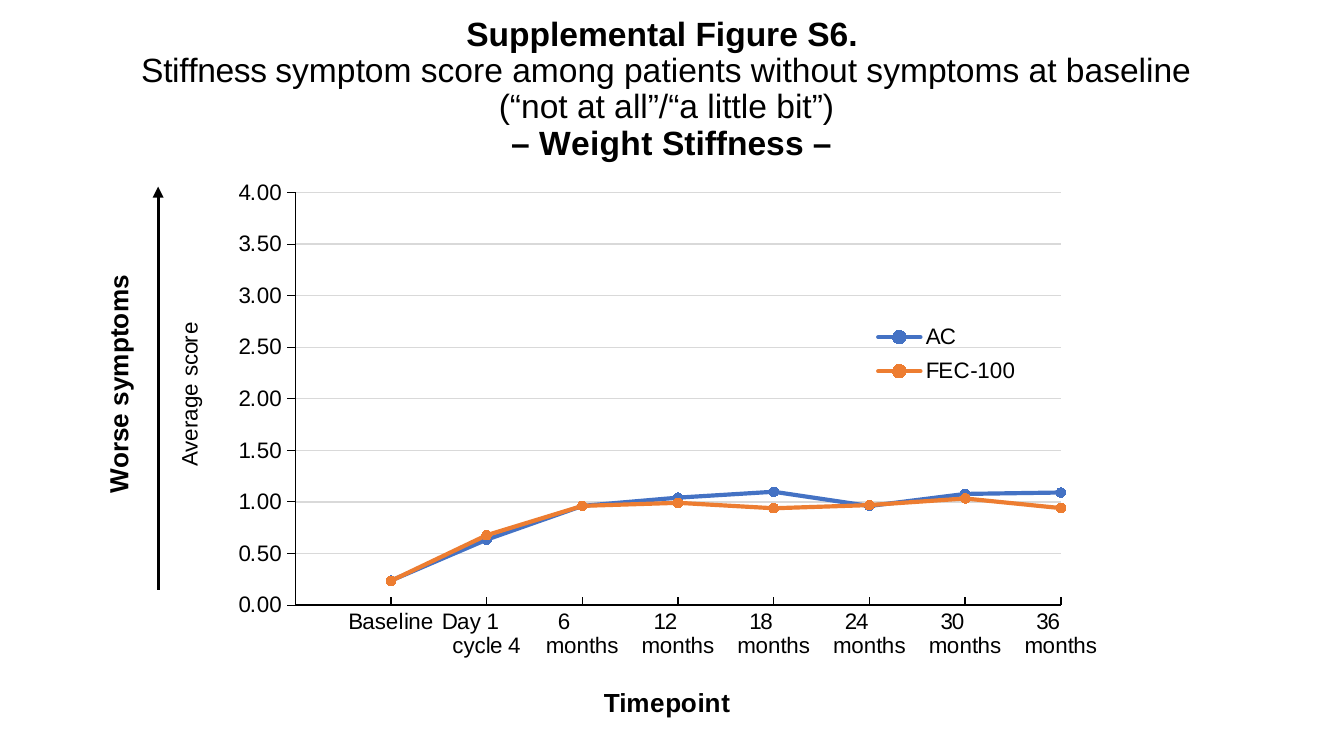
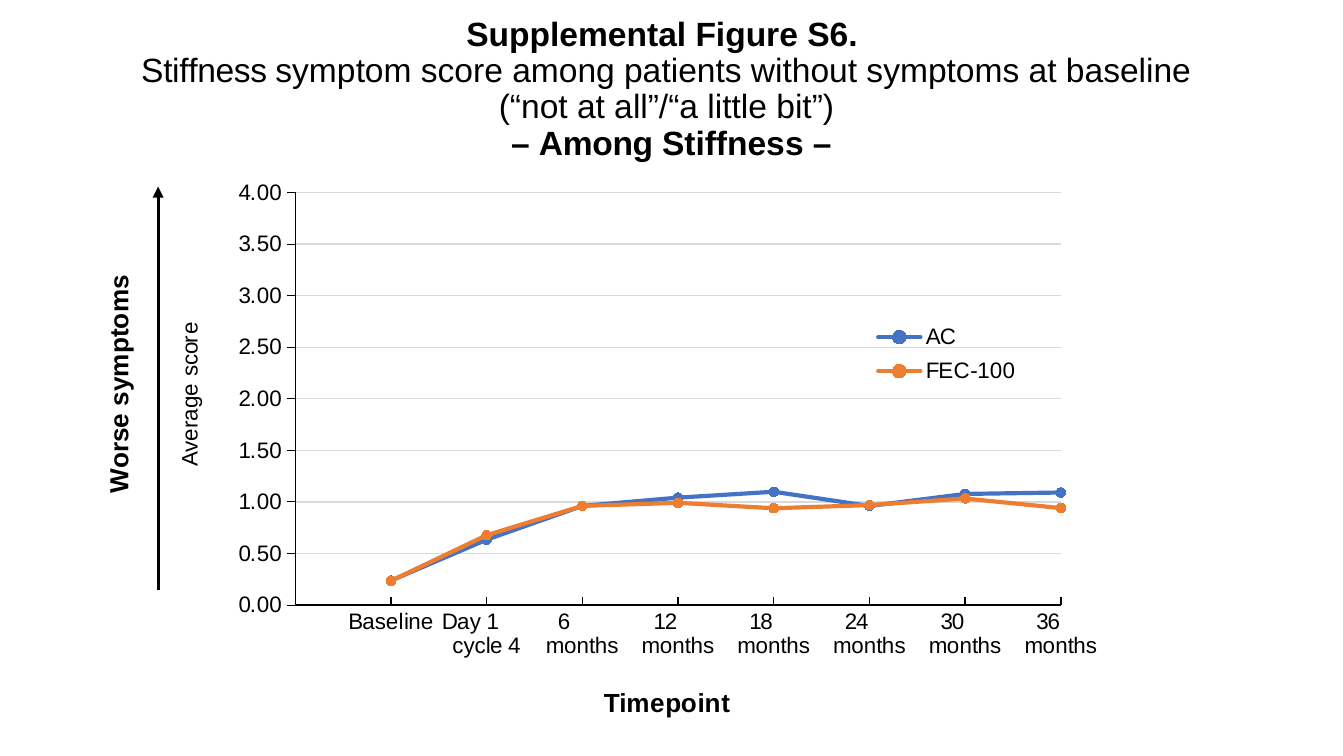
Weight: Weight -> Among (596, 144)
